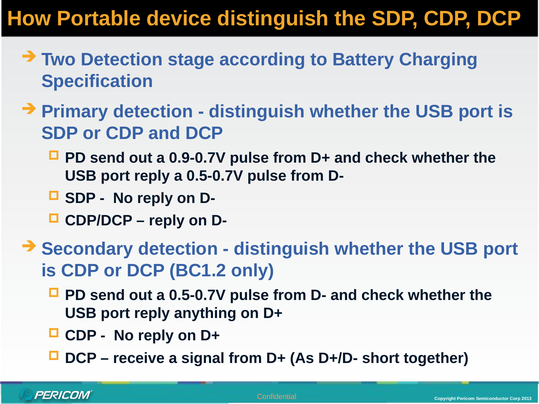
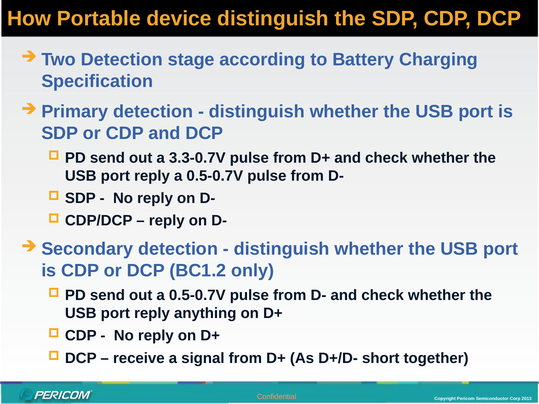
0.9-0.7V: 0.9-0.7V -> 3.3-0.7V (197, 158)
